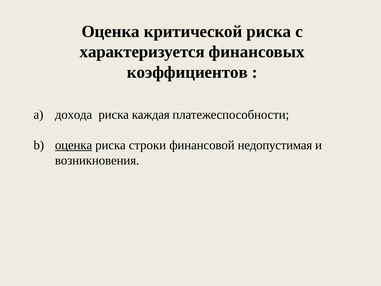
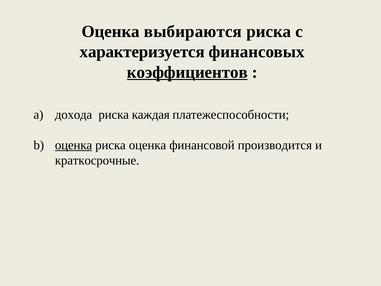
критической: критической -> выбираются (193, 31)
коэффициентов underline: none -> present (187, 72)
риска строки: строки -> оценка (148, 145)
недопустимая: недопустимая -> производится (275, 145)
возникновения: возникновения -> краткосрочные (97, 160)
